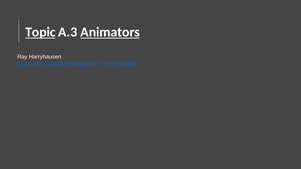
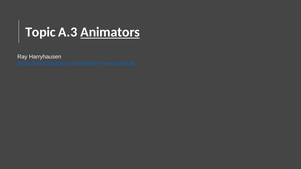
Topic underline: present -> none (40, 32)
